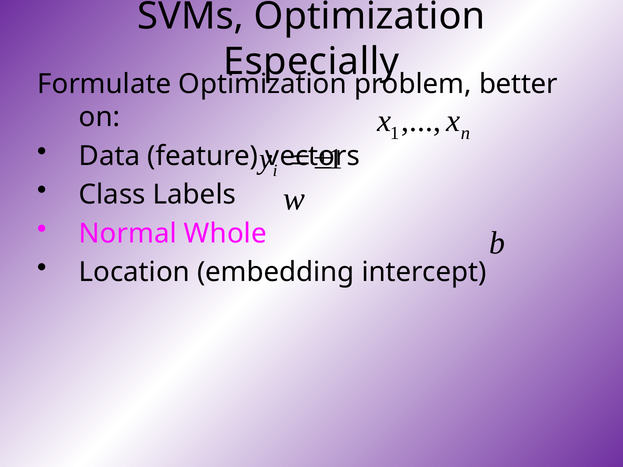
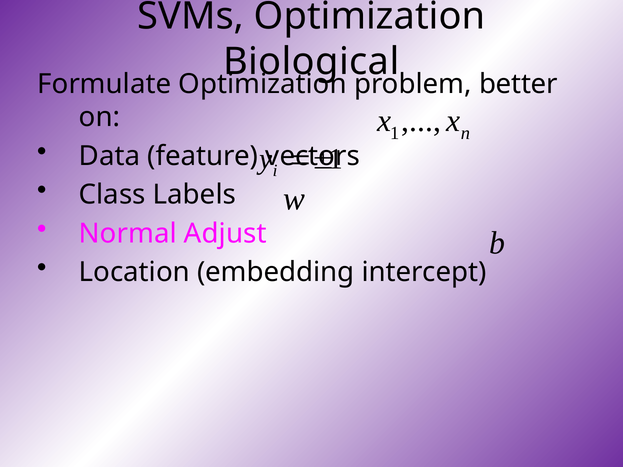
Especially: Especially -> Biological (311, 62)
Whole: Whole -> Adjust (225, 234)
